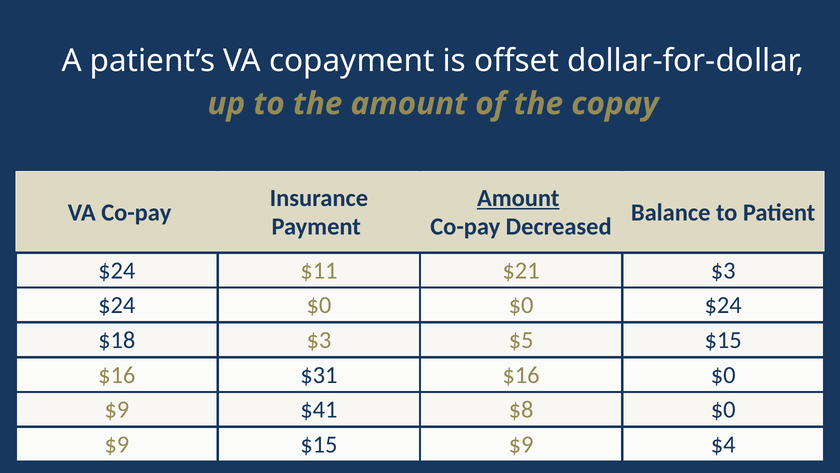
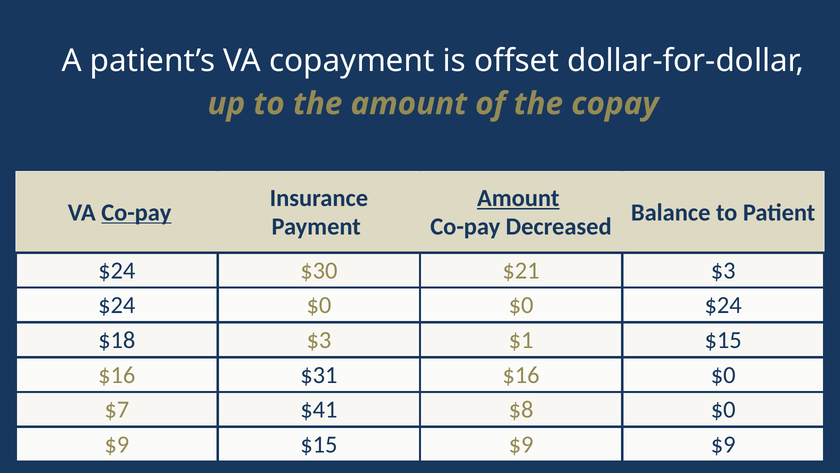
Co-pay underline: none -> present (136, 212)
$11: $11 -> $30 (319, 270)
$5: $5 -> $1 (521, 340)
$9: $9 -> $7 (117, 409)
$9 $4: $4 -> $9 (723, 444)
